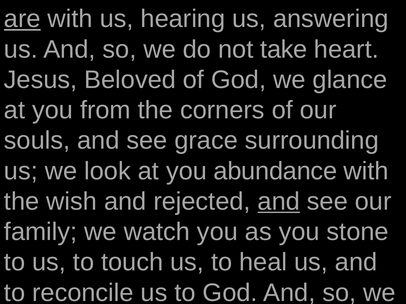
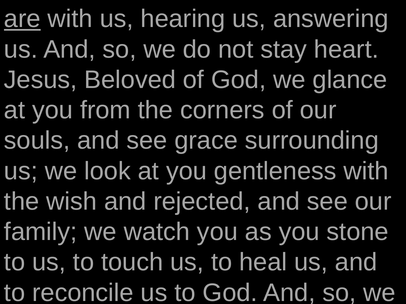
take: take -> stay (284, 49)
abundance: abundance -> gentleness (275, 171)
and underline: present -> none (279, 202)
